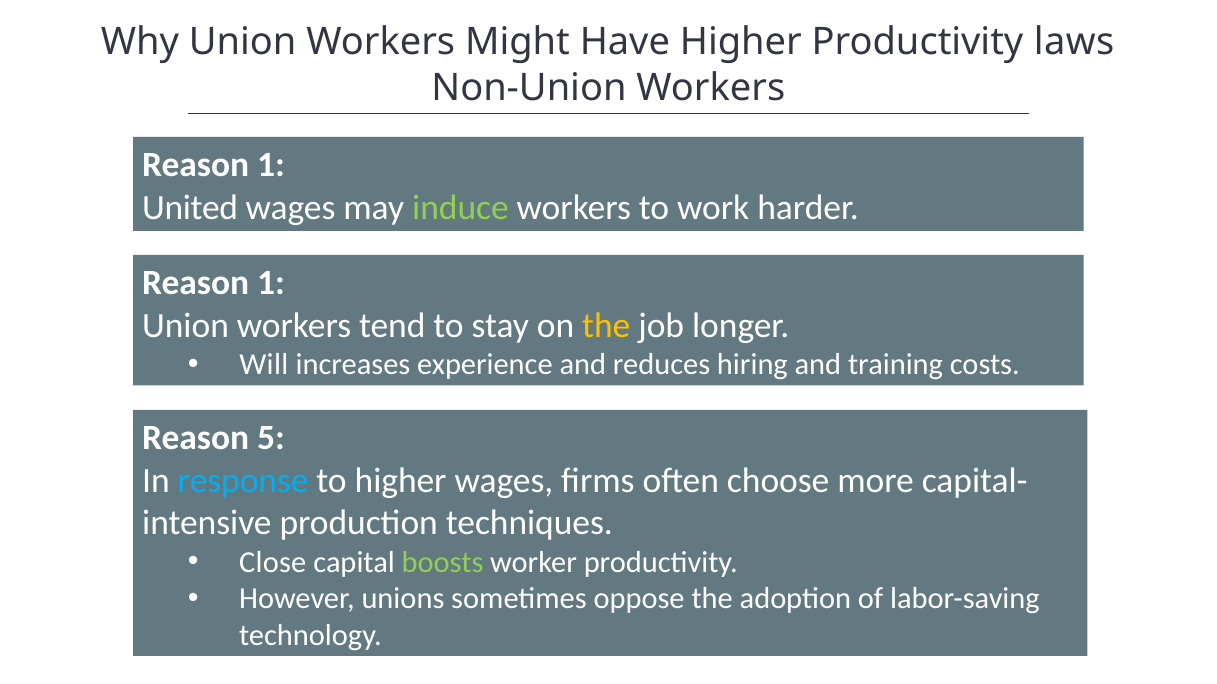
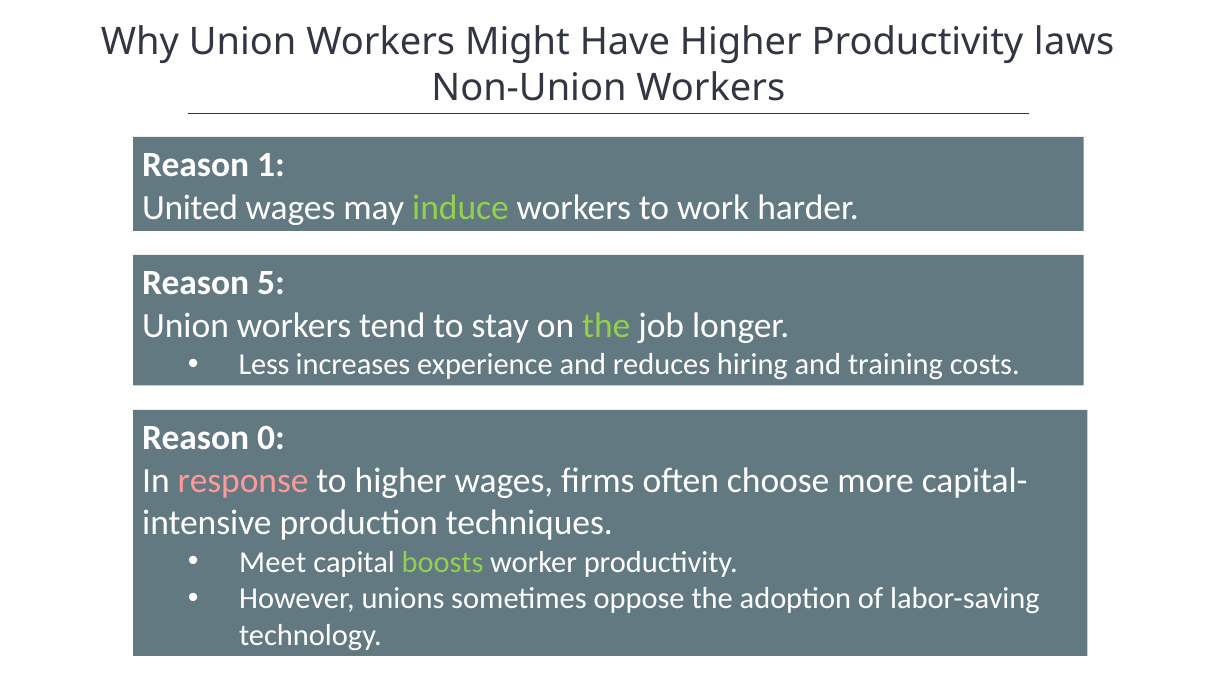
1: 1 -> 5 (271, 283)
the colour: yellow -> light green (606, 326)
Will: Will -> Less (264, 365)
5: 5 -> 0 (271, 438)
response colour: light blue -> pink (243, 481)
Close: Close -> Meet (273, 563)
